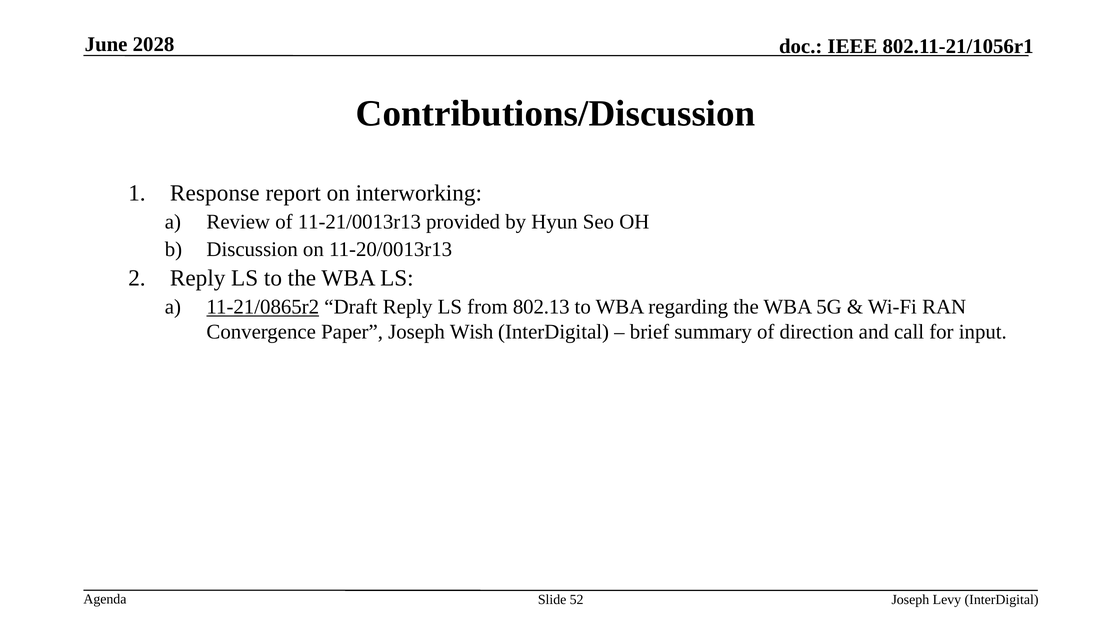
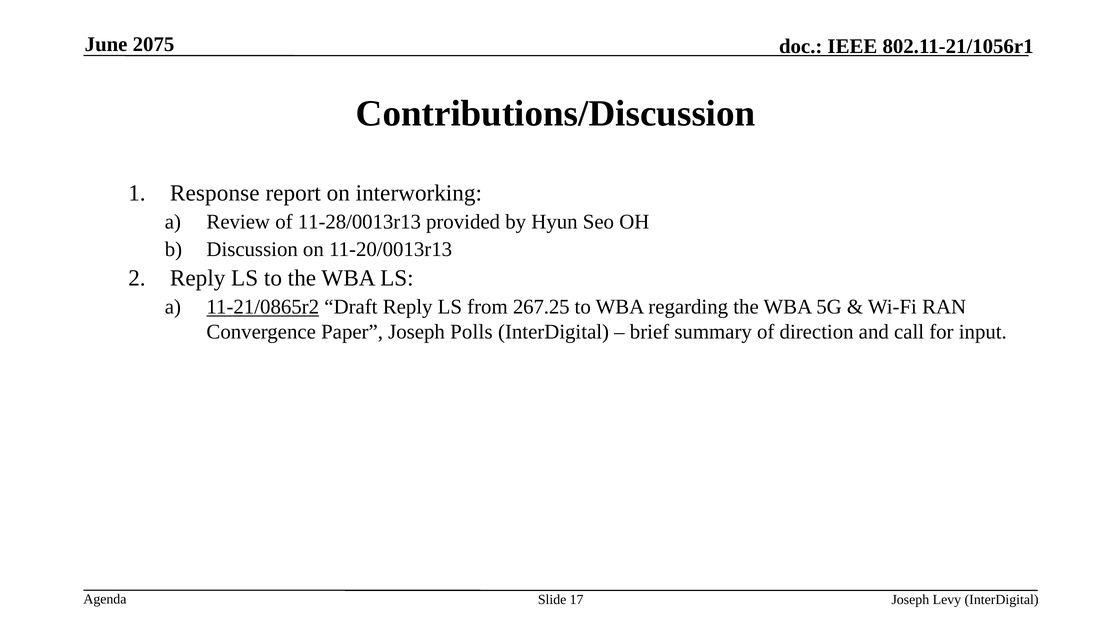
2028: 2028 -> 2075 (154, 44)
11-21/0013r13: 11-21/0013r13 -> 11-28/0013r13 (359, 222)
802.13: 802.13 -> 267.25 (541, 307)
Wish: Wish -> Polls (471, 332)
52: 52 -> 17 (577, 600)
